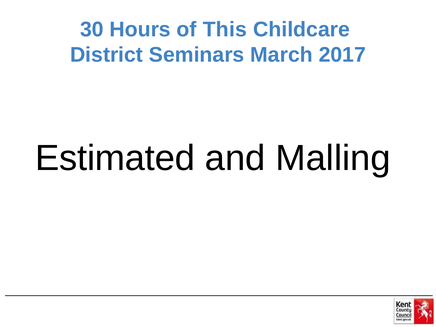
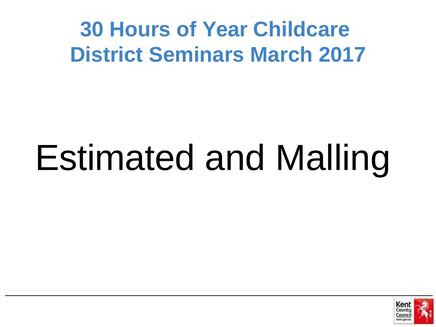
This: This -> Year (225, 29)
